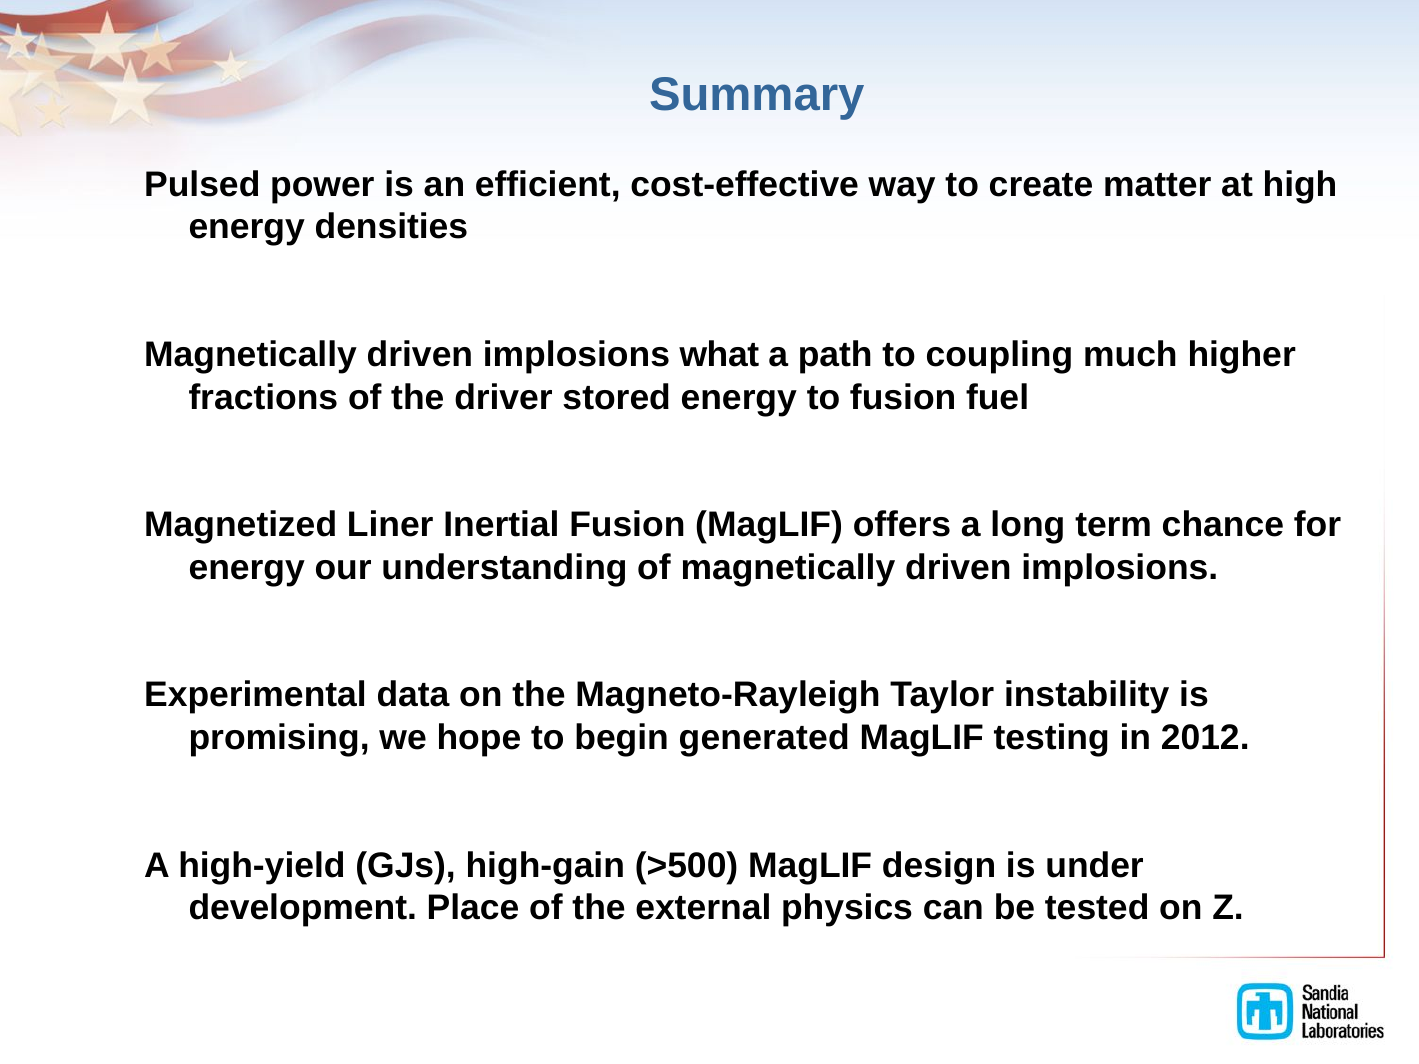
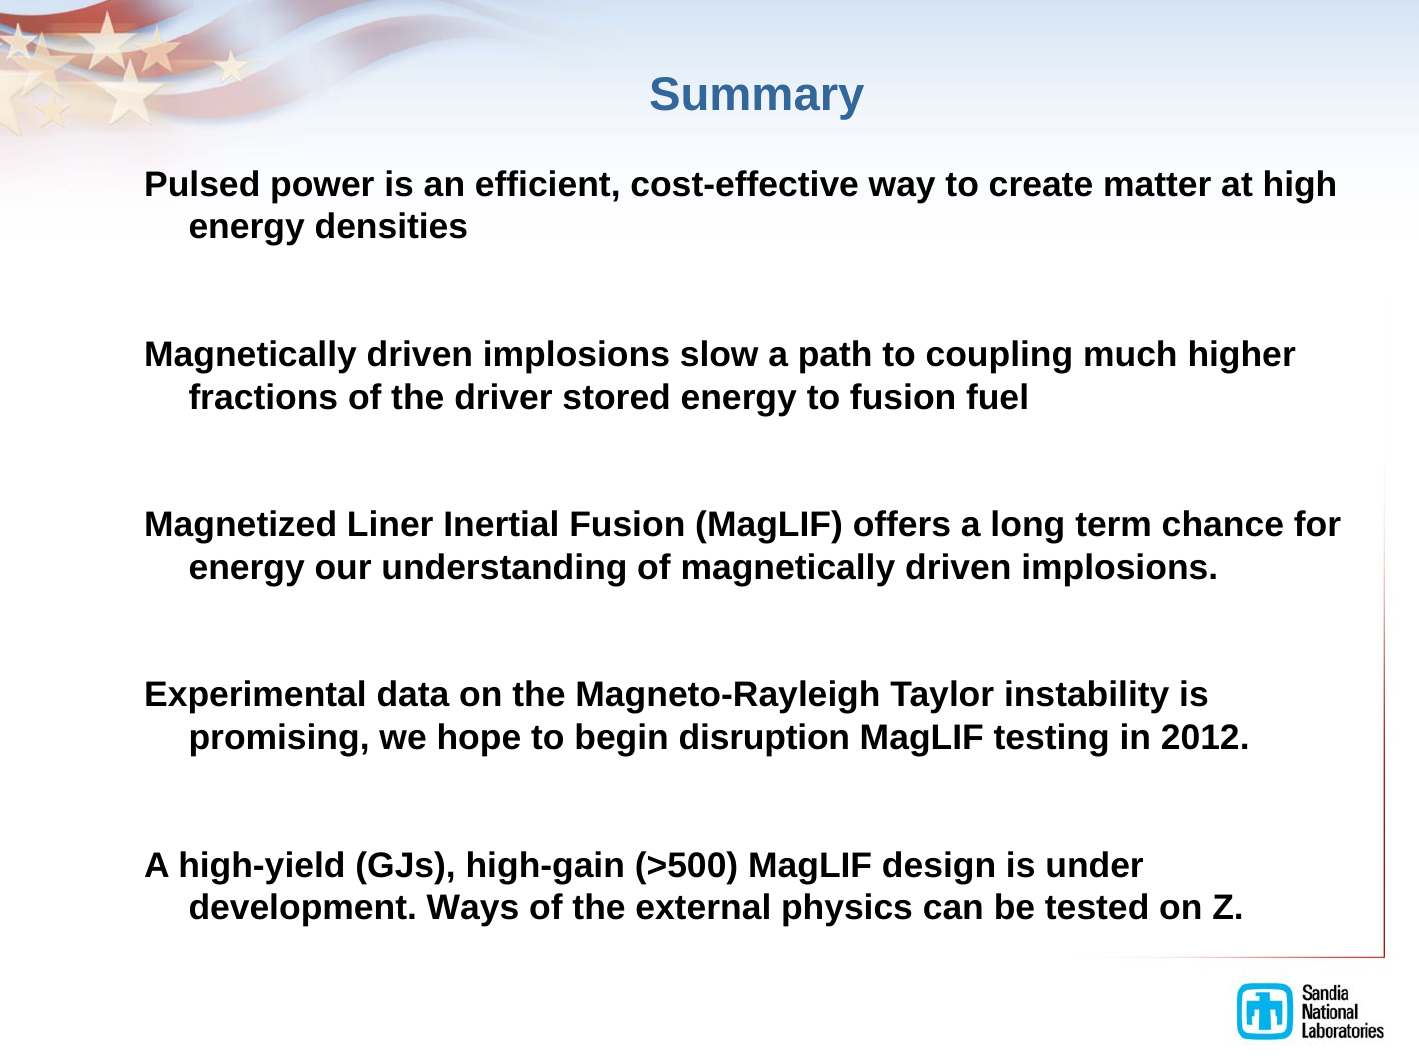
what: what -> slow (719, 355)
generated: generated -> disruption (764, 738)
Place: Place -> Ways (473, 908)
